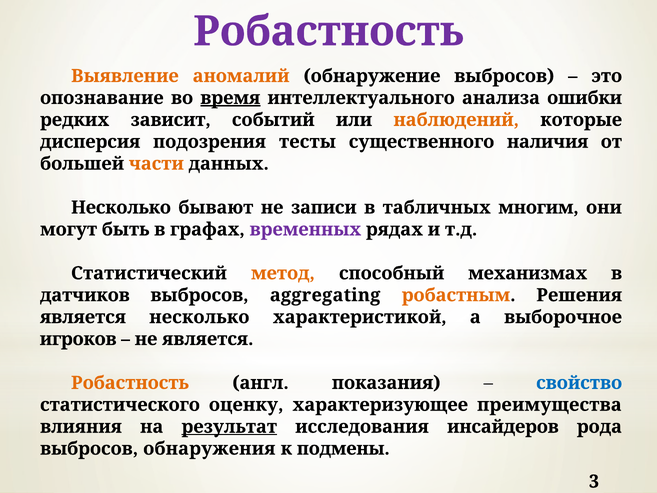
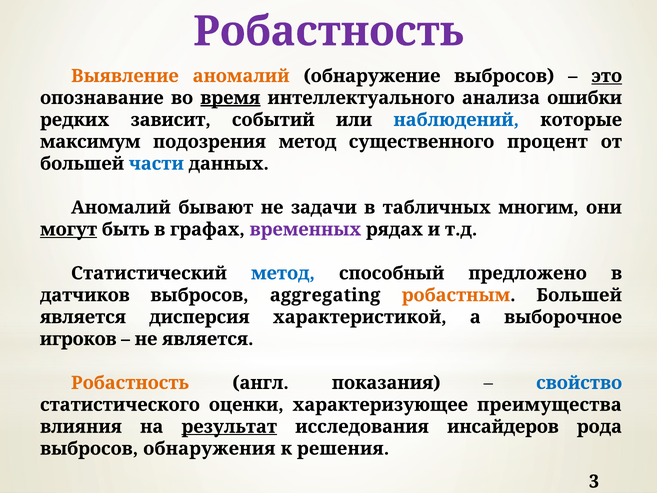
это underline: none -> present (607, 76)
наблюдений colour: orange -> blue (456, 120)
дисперсия: дисперсия -> максимум (90, 142)
подозрения тесты: тесты -> метод (308, 142)
наличия: наличия -> процент (547, 142)
части colour: orange -> blue (156, 164)
Несколько: Несколько -> Аномалий (121, 207)
записи: записи -> задачи (324, 207)
могут underline: none -> present (69, 229)
метод colour: orange -> blue (283, 273)
механизмах: механизмах -> предложено (528, 273)
робастным Решения: Решения -> Большей (579, 295)
является несколько: несколько -> дисперсия (199, 317)
оценку: оценку -> оценки (246, 405)
подмены: подмены -> решения (343, 448)
